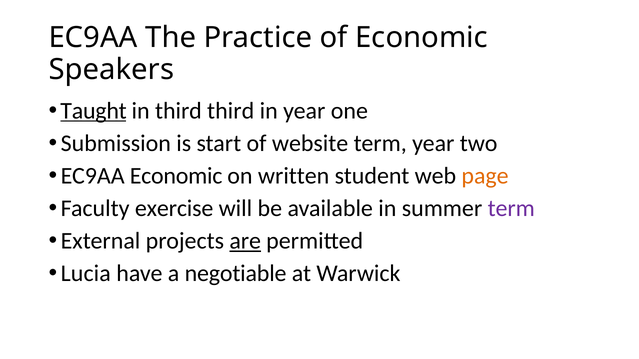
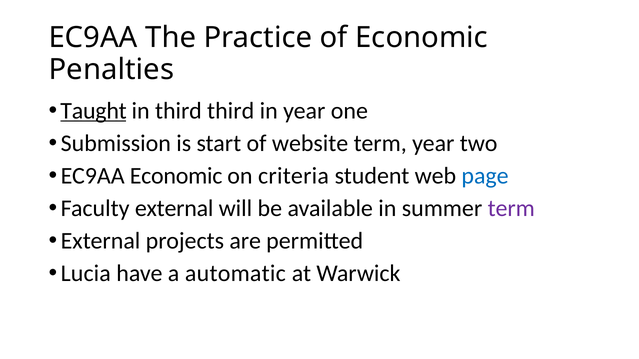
Speakers: Speakers -> Penalties (111, 69)
written: written -> criteria (294, 176)
page colour: orange -> blue (485, 176)
Faculty exercise: exercise -> external (174, 209)
are underline: present -> none (245, 241)
negotiable: negotiable -> automatic (235, 274)
